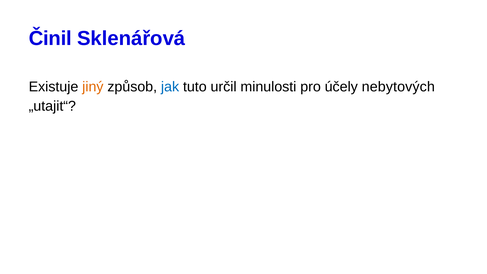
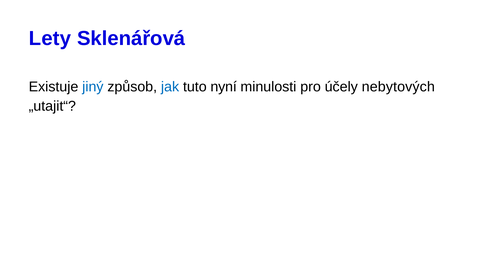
Činil: Činil -> Lety (50, 38)
jiný colour: orange -> blue (93, 87)
určil: určil -> nyní (224, 87)
